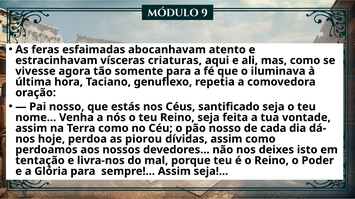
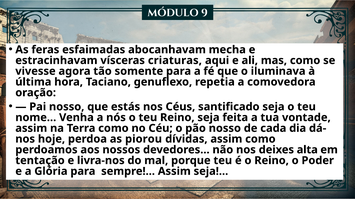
atento: atento -> mecha (227, 50)
isto: isto -> alta (307, 150)
